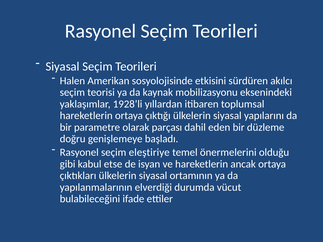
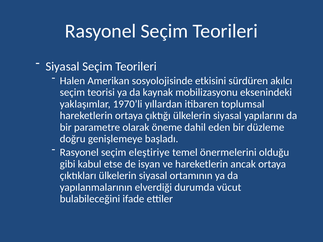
1928’li: 1928’li -> 1970’li (128, 104)
parçası: parçası -> öneme (167, 127)
